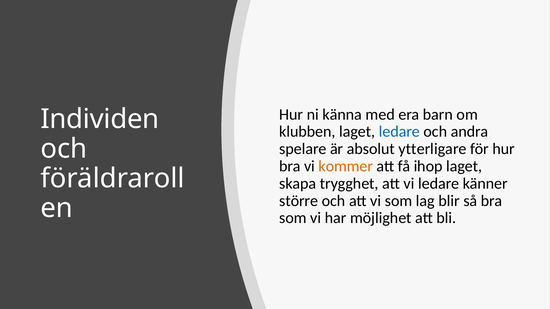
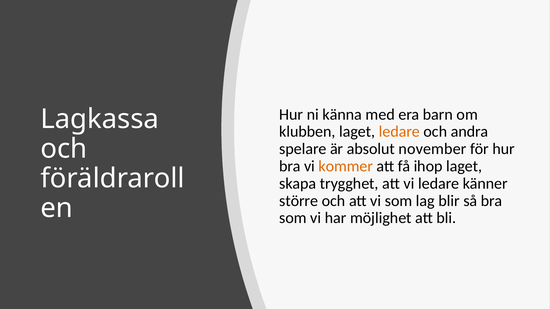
Individen: Individen -> Lagkassa (100, 119)
ledare colour: blue -> orange (399, 132)
ytterligare: ytterligare -> november (433, 149)
